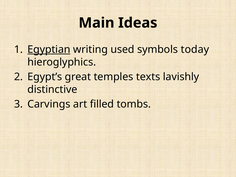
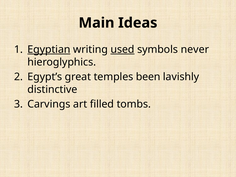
used underline: none -> present (123, 50)
today: today -> never (195, 50)
texts: texts -> been (148, 77)
